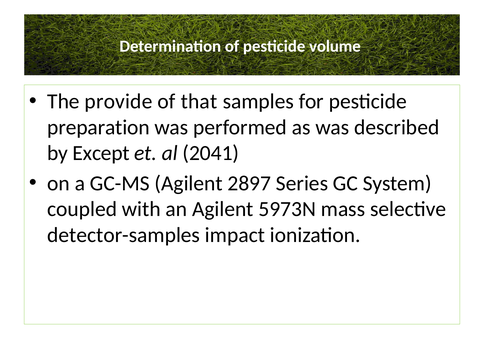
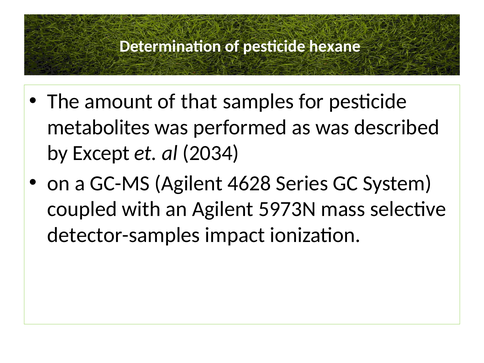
volume: volume -> hexane (335, 46)
provide: provide -> amount (119, 102)
preparation: preparation -> metabolites (98, 127)
2041: 2041 -> 2034 (211, 153)
2897: 2897 -> 4628 (249, 183)
